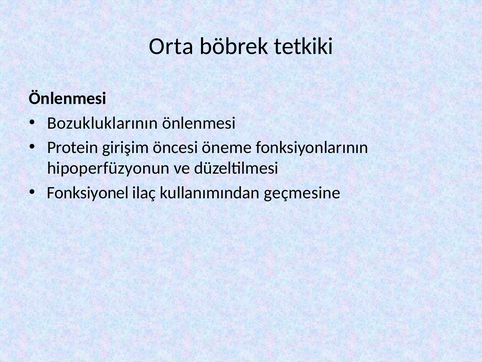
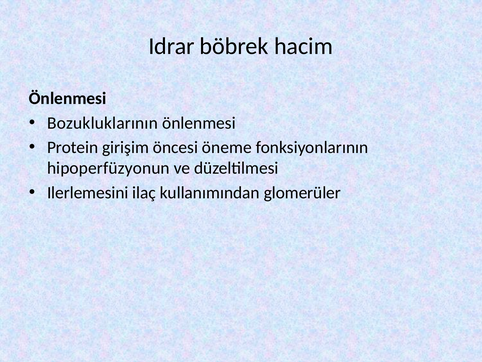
Orta: Orta -> Idrar (172, 46)
tetkiki: tetkiki -> hacim (304, 46)
Fonksiyonel: Fonksiyonel -> Ilerlemesini (88, 192)
geçmesine: geçmesine -> glomerüler (302, 192)
